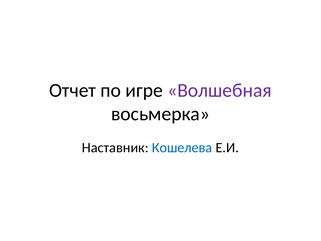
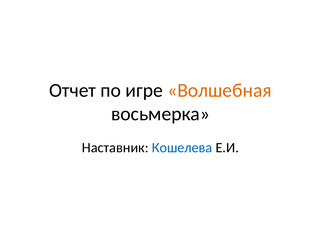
Волшебная colour: purple -> orange (220, 90)
